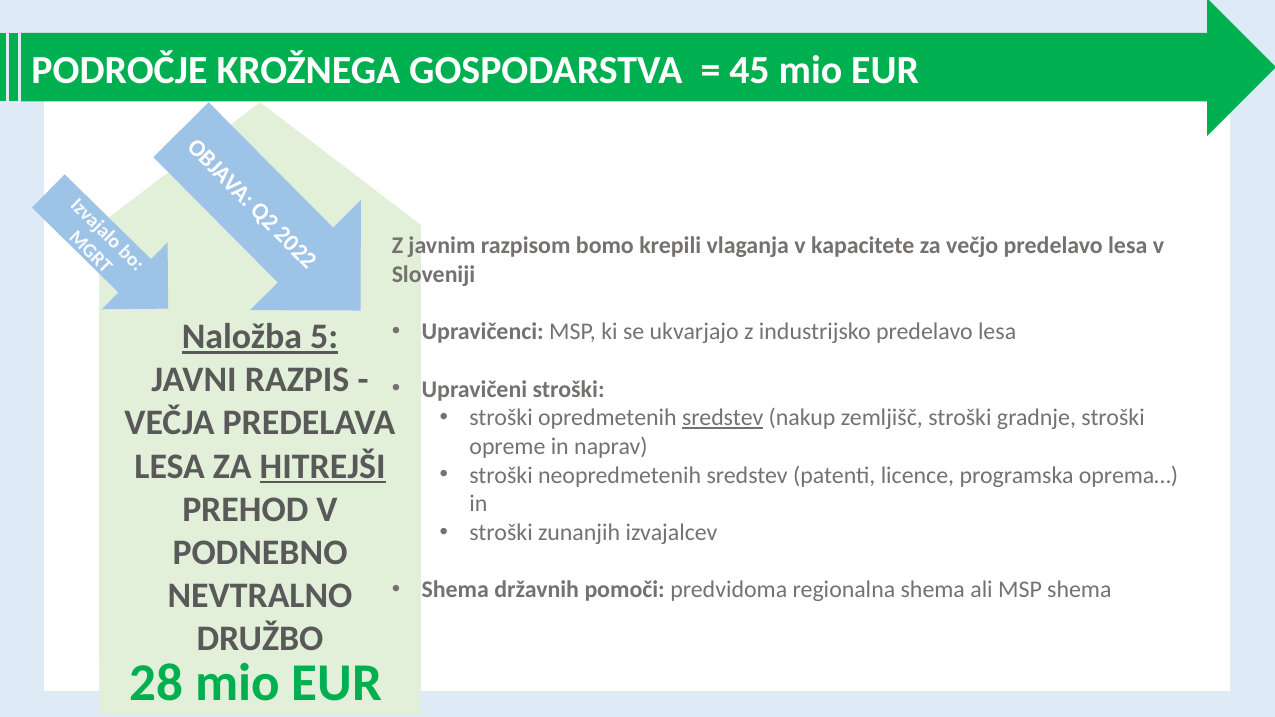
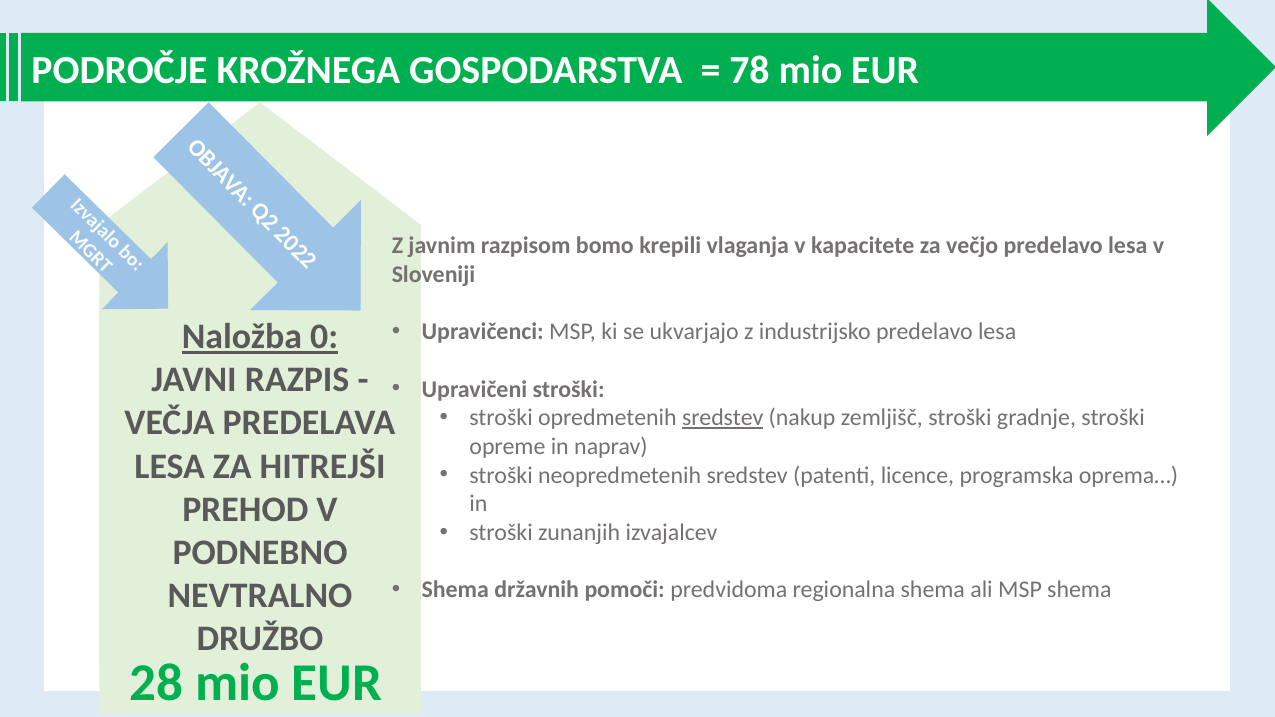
45: 45 -> 78 (750, 70)
Naložba 5: 5 -> 0 (324, 337)
HITREJŠI underline: present -> none (323, 466)
